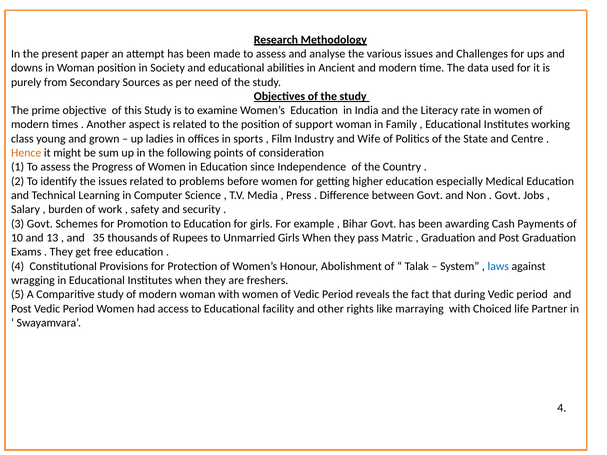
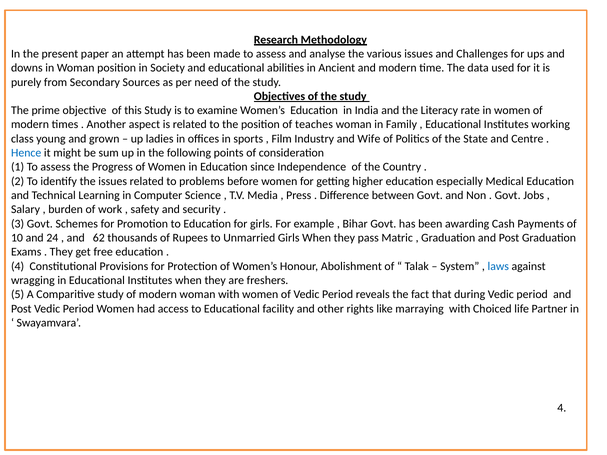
support: support -> teaches (314, 125)
Hence colour: orange -> blue (26, 153)
13: 13 -> 24 (52, 238)
35: 35 -> 62 (99, 238)
